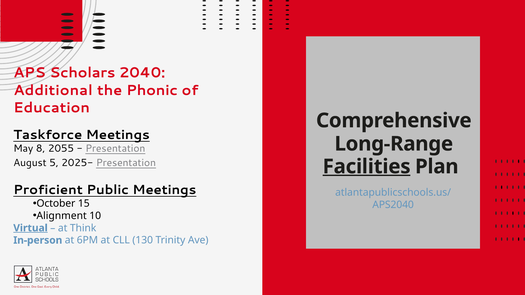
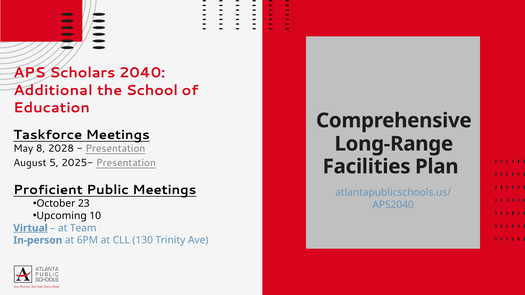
Phonic: Phonic -> School (152, 90)
2055: 2055 -> 2028 (61, 149)
Facilities underline: present -> none (367, 167)
15: 15 -> 23 (84, 204)
Alignment: Alignment -> Upcoming (62, 216)
Think: Think -> Team (83, 228)
